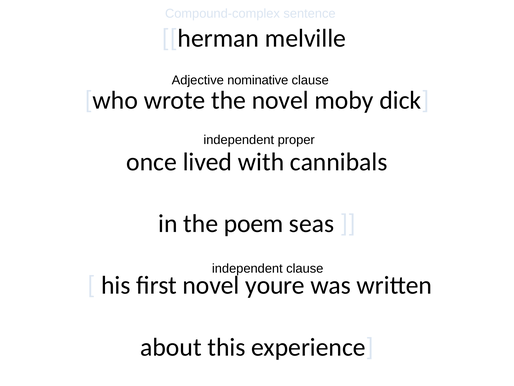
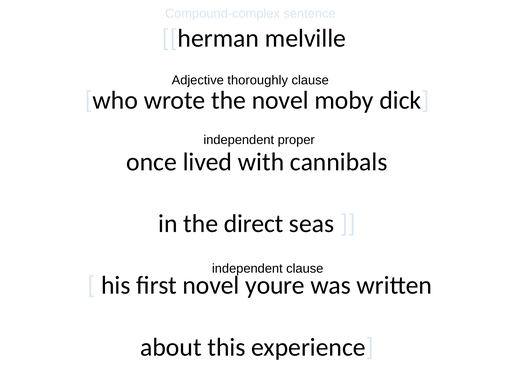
nominative: nominative -> thoroughly (258, 80)
poem: poem -> direct (254, 223)
